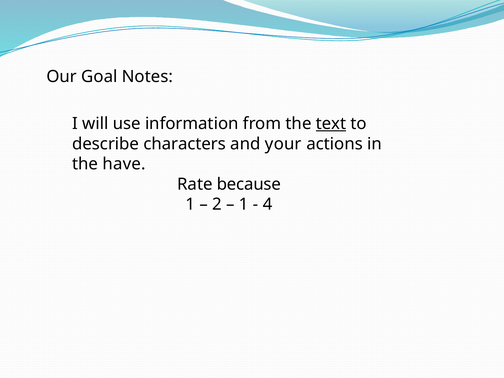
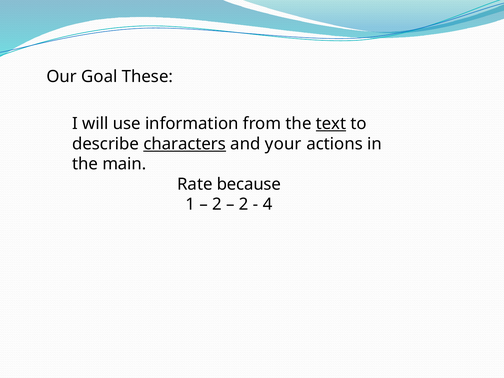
Notes: Notes -> These (147, 77)
characters underline: none -> present (185, 144)
have: have -> main (124, 164)
1: 1 -> 2 (244, 204)
